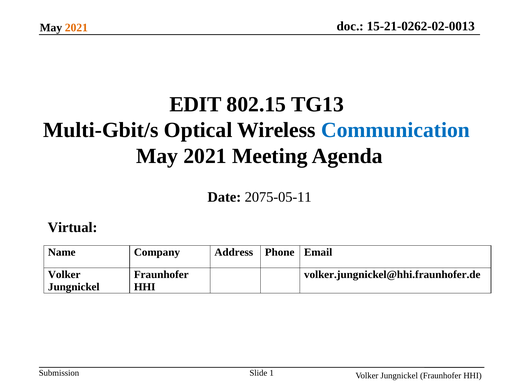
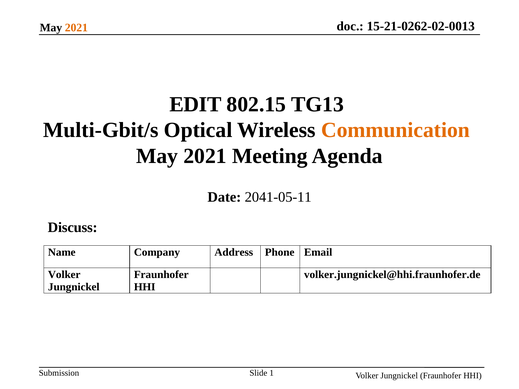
Communication colour: blue -> orange (395, 130)
2075-05-11: 2075-05-11 -> 2041-05-11 (278, 197)
Virtual: Virtual -> Discuss (73, 228)
